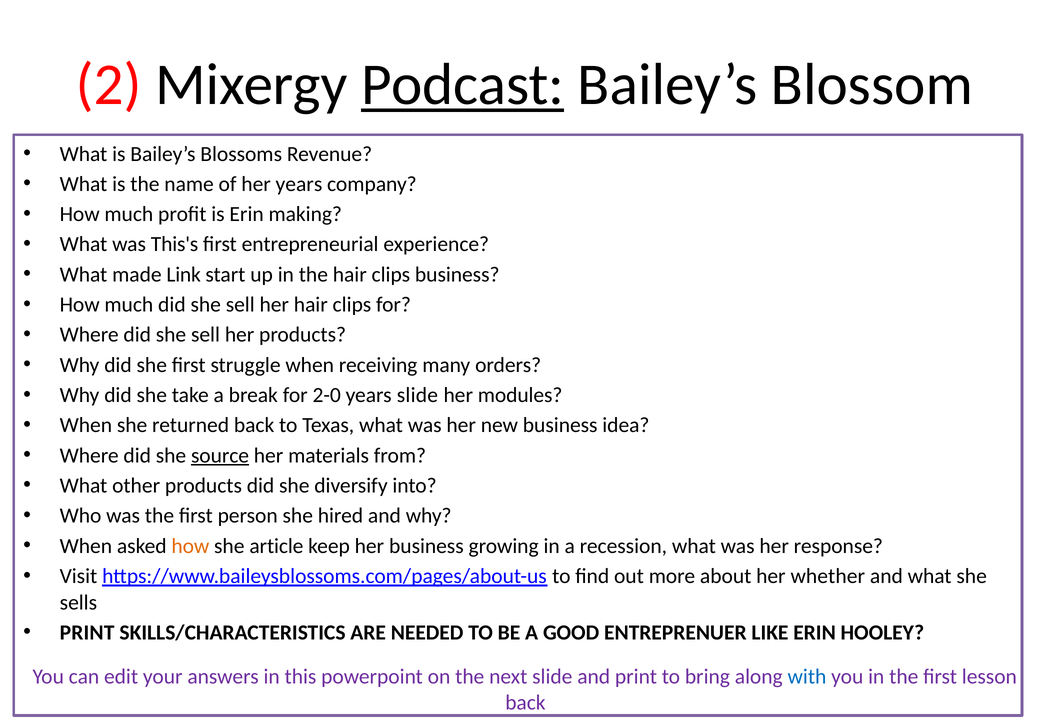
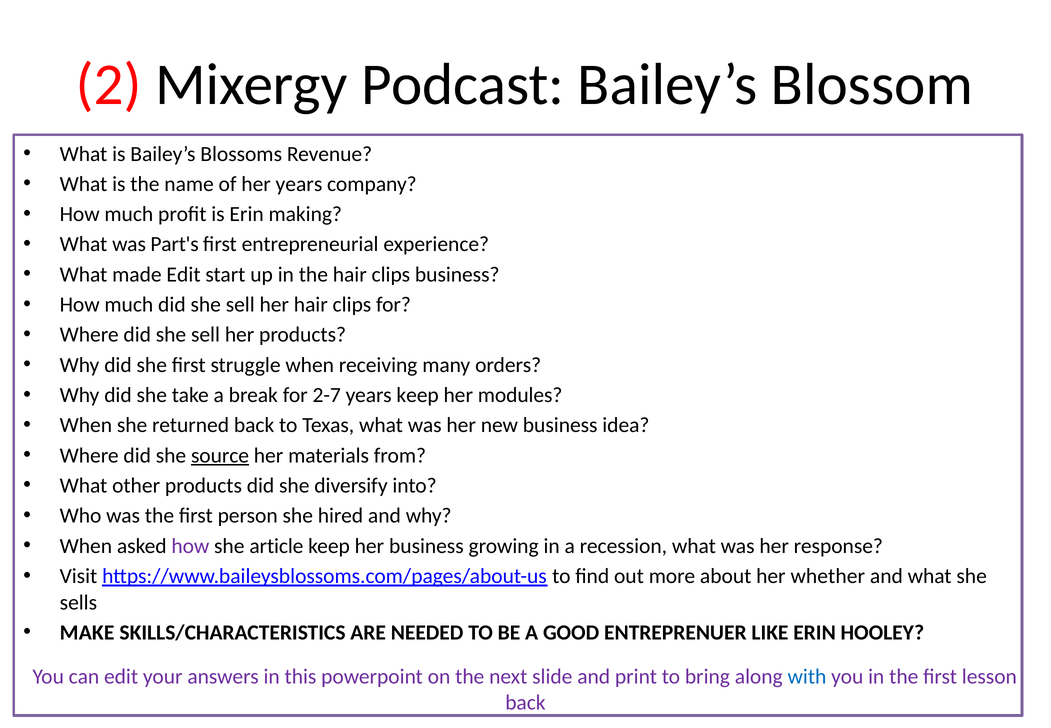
Podcast underline: present -> none (463, 85)
This's: This's -> Part's (175, 244)
made Link: Link -> Edit (184, 274)
2-0: 2-0 -> 2-7 (327, 395)
years slide: slide -> keep (418, 395)
how colour: orange -> purple (190, 546)
PRINT: PRINT -> MAKE (87, 632)
